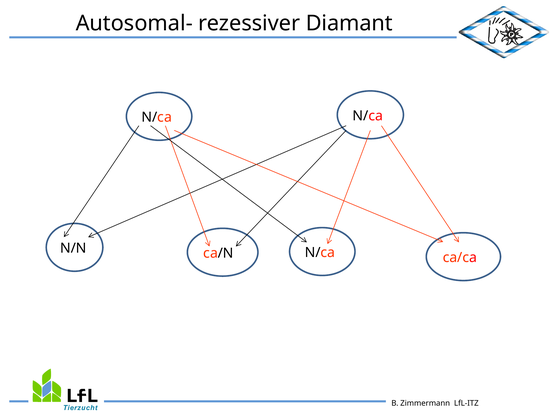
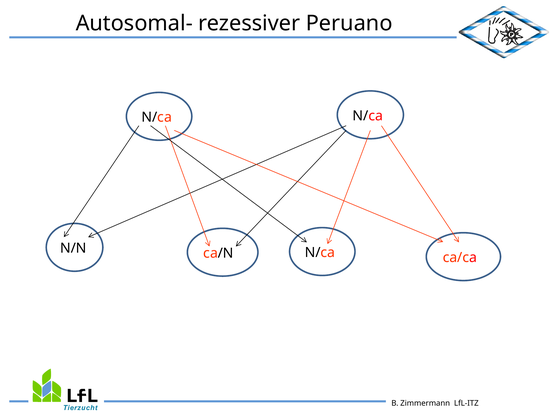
Diamant: Diamant -> Peruano (349, 23)
